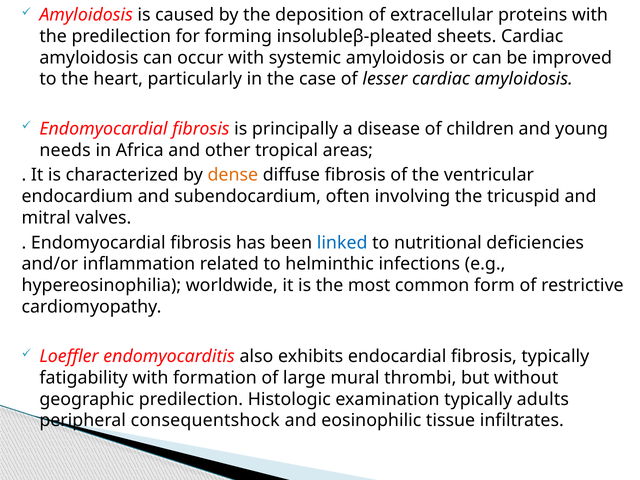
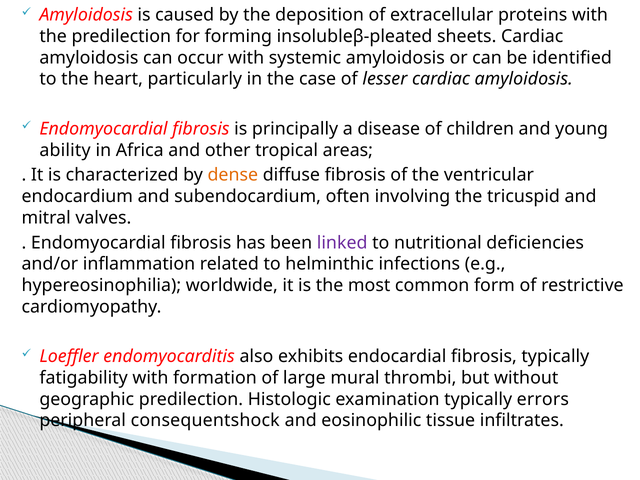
improved: improved -> identified (572, 58)
needs: needs -> ability (65, 150)
linked colour: blue -> purple (342, 243)
adults: adults -> errors (543, 399)
